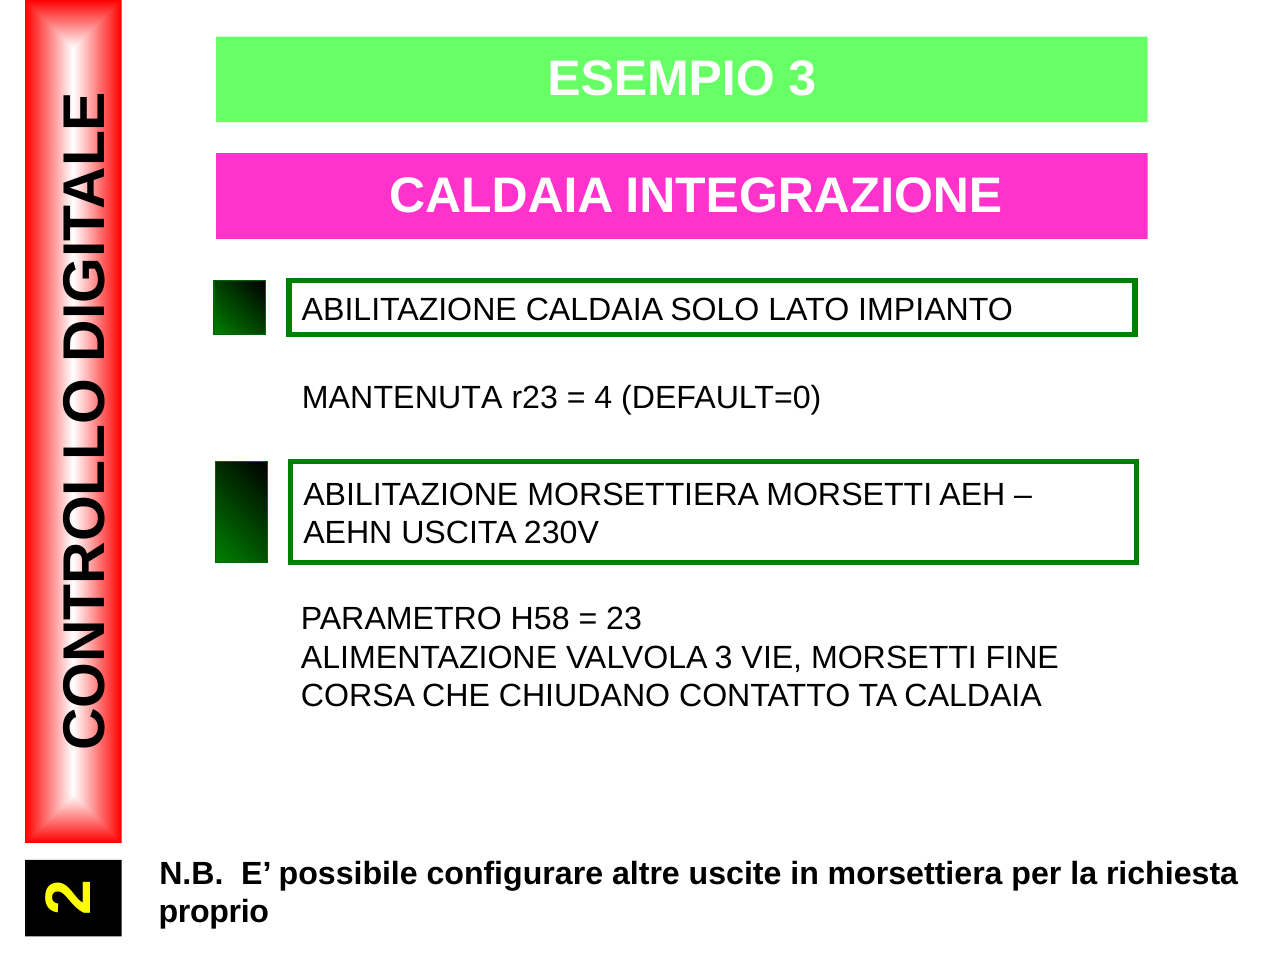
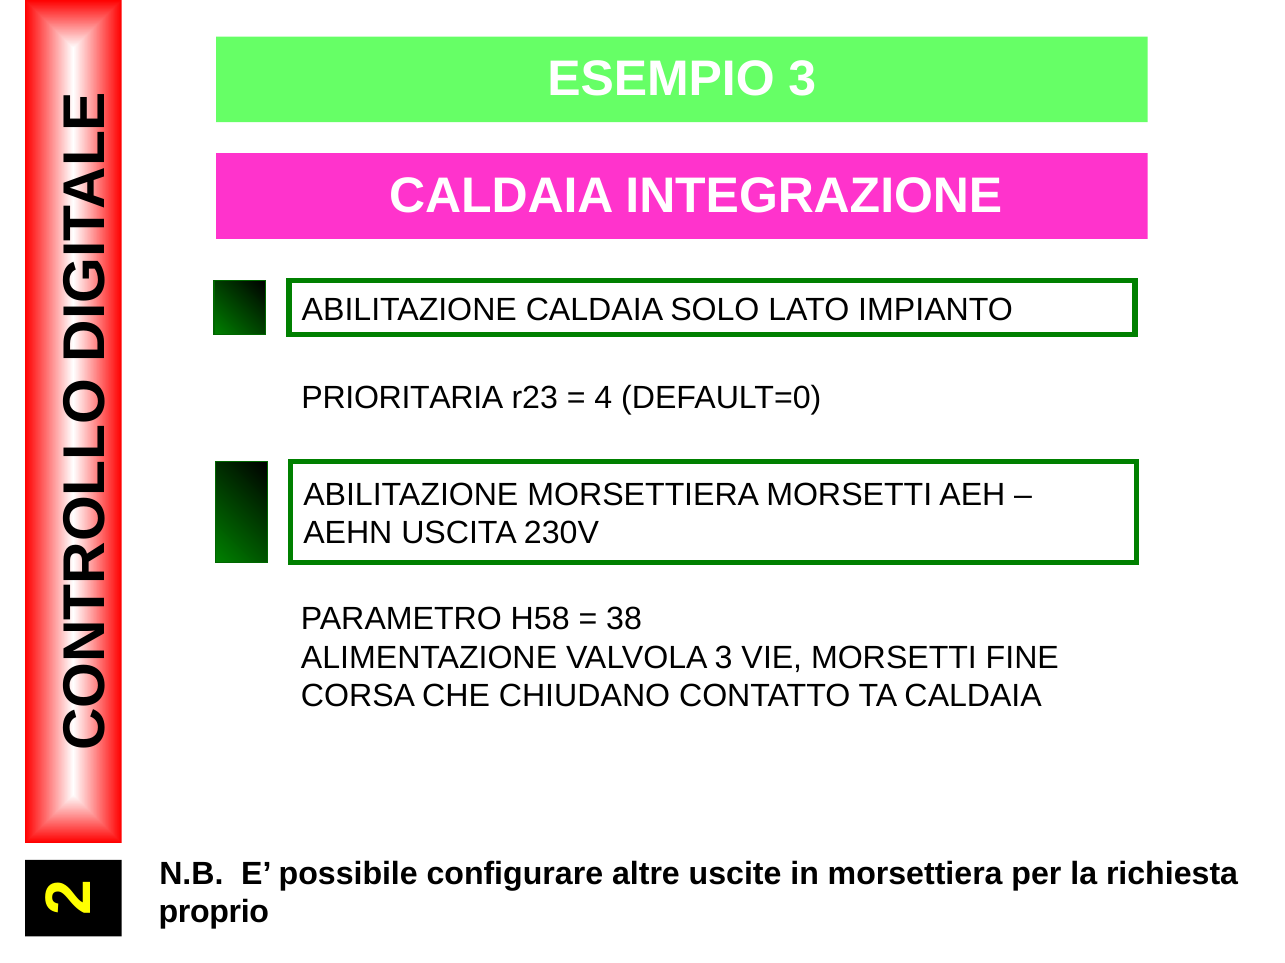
MANTENUTA: MANTENUTA -> PRIORITARIA (402, 399)
23: 23 -> 38 (624, 620)
